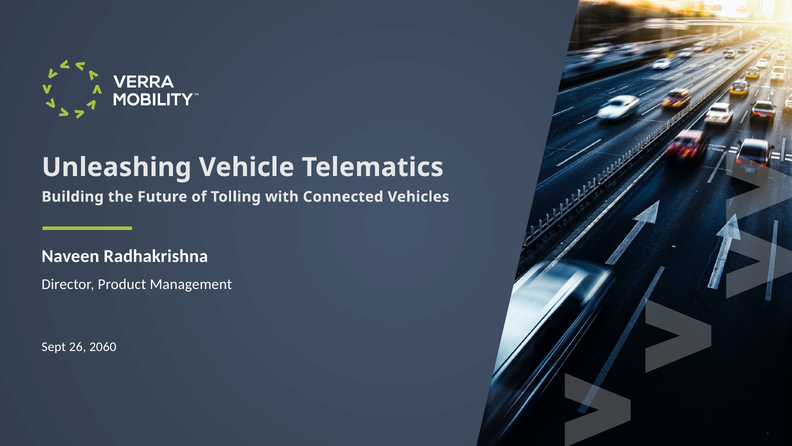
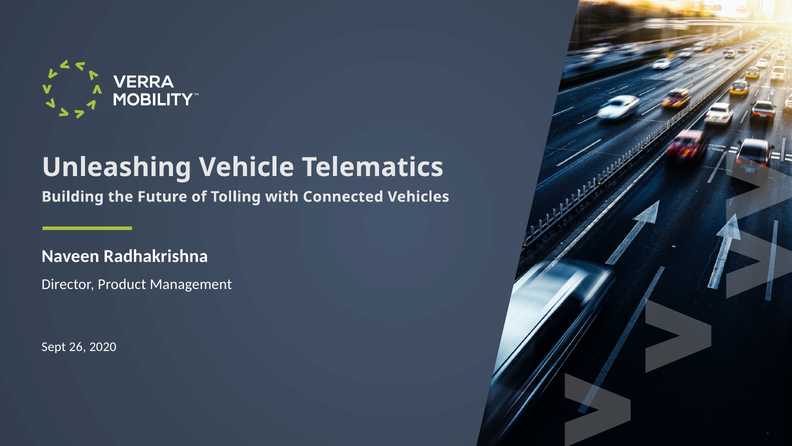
2060: 2060 -> 2020 (103, 347)
